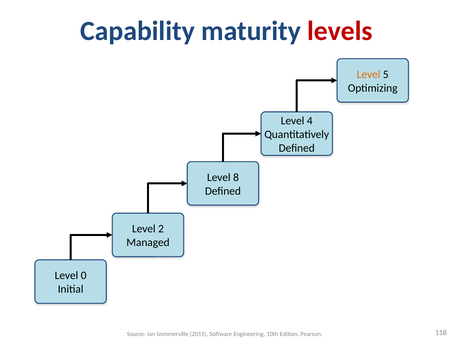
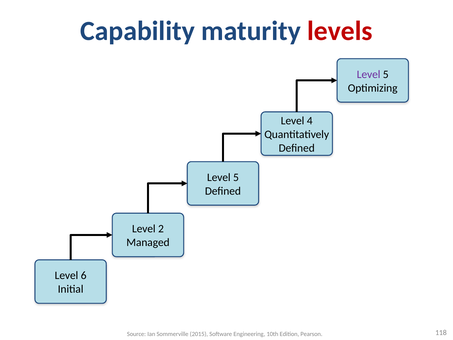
Level colour: orange -> purple (369, 74)
8: 8 -> 5 (236, 177)
0: 0 -> 6 (84, 275)
